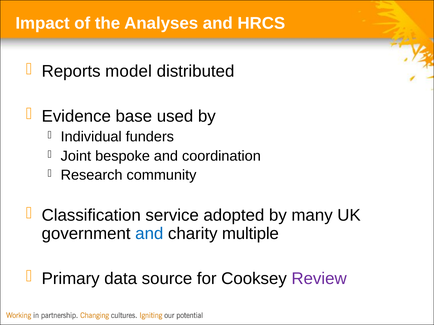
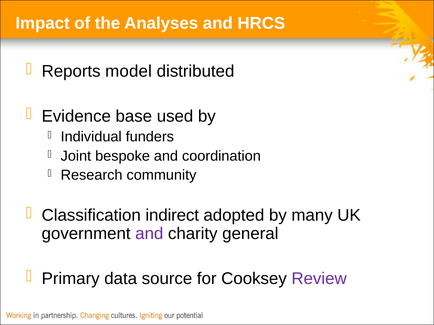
service: service -> indirect (172, 216)
and colour: blue -> purple (149, 234)
multiple: multiple -> general (250, 234)
